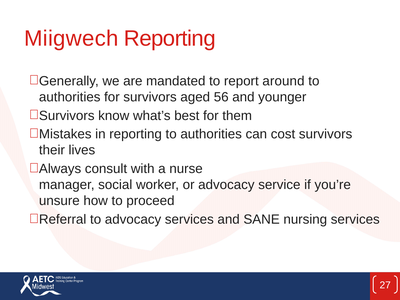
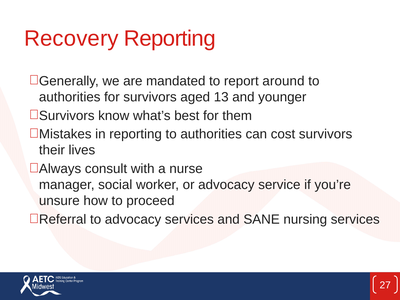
Miigwech: Miigwech -> Recovery (71, 39)
56: 56 -> 13 (221, 97)
